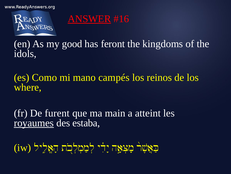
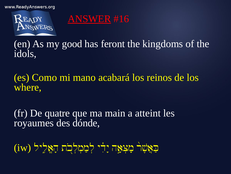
campés: campés -> acabará (114, 77)
furent: furent -> quatre (57, 113)
royaumes underline: present -> none (34, 123)
estaba: estaba -> dónde (86, 123)
